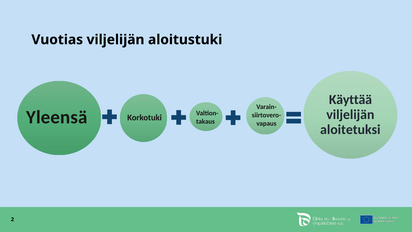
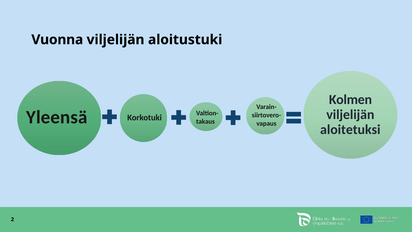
Vuotias: Vuotias -> Vuonna (57, 40)
Käyttää: Käyttää -> Kolmen (350, 100)
